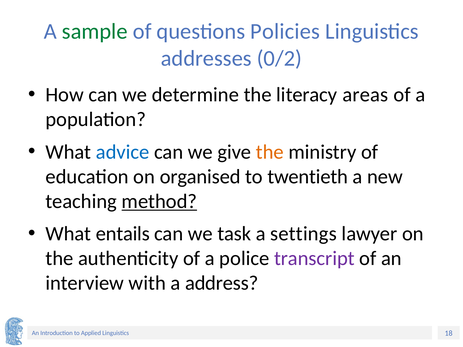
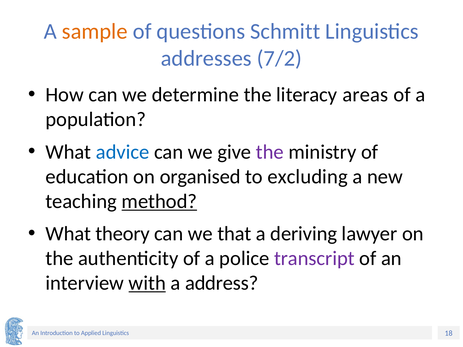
sample colour: green -> orange (95, 31)
Policies: Policies -> Schmitt (285, 31)
0/2: 0/2 -> 7/2 (279, 58)
the colour: orange -> purple (270, 152)
twentieth: twentieth -> excluding (308, 177)
entails: entails -> theory (123, 234)
task: task -> that (234, 234)
settings: settings -> deriving (304, 234)
with underline: none -> present (147, 283)
